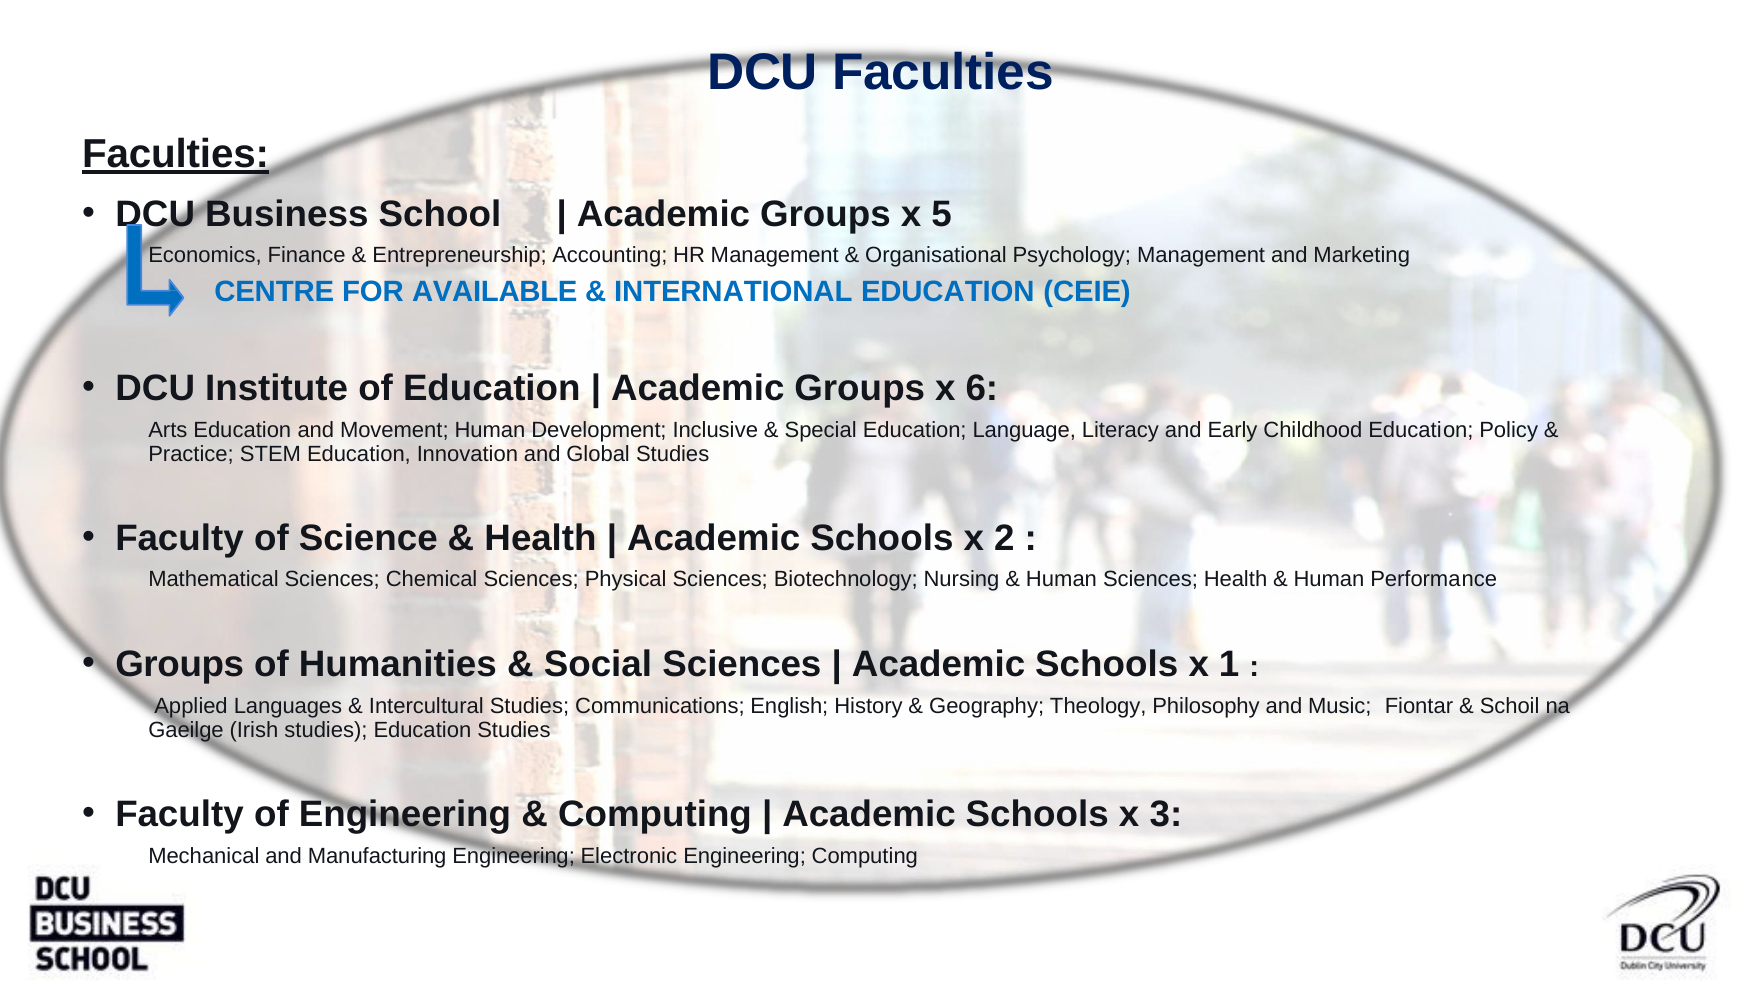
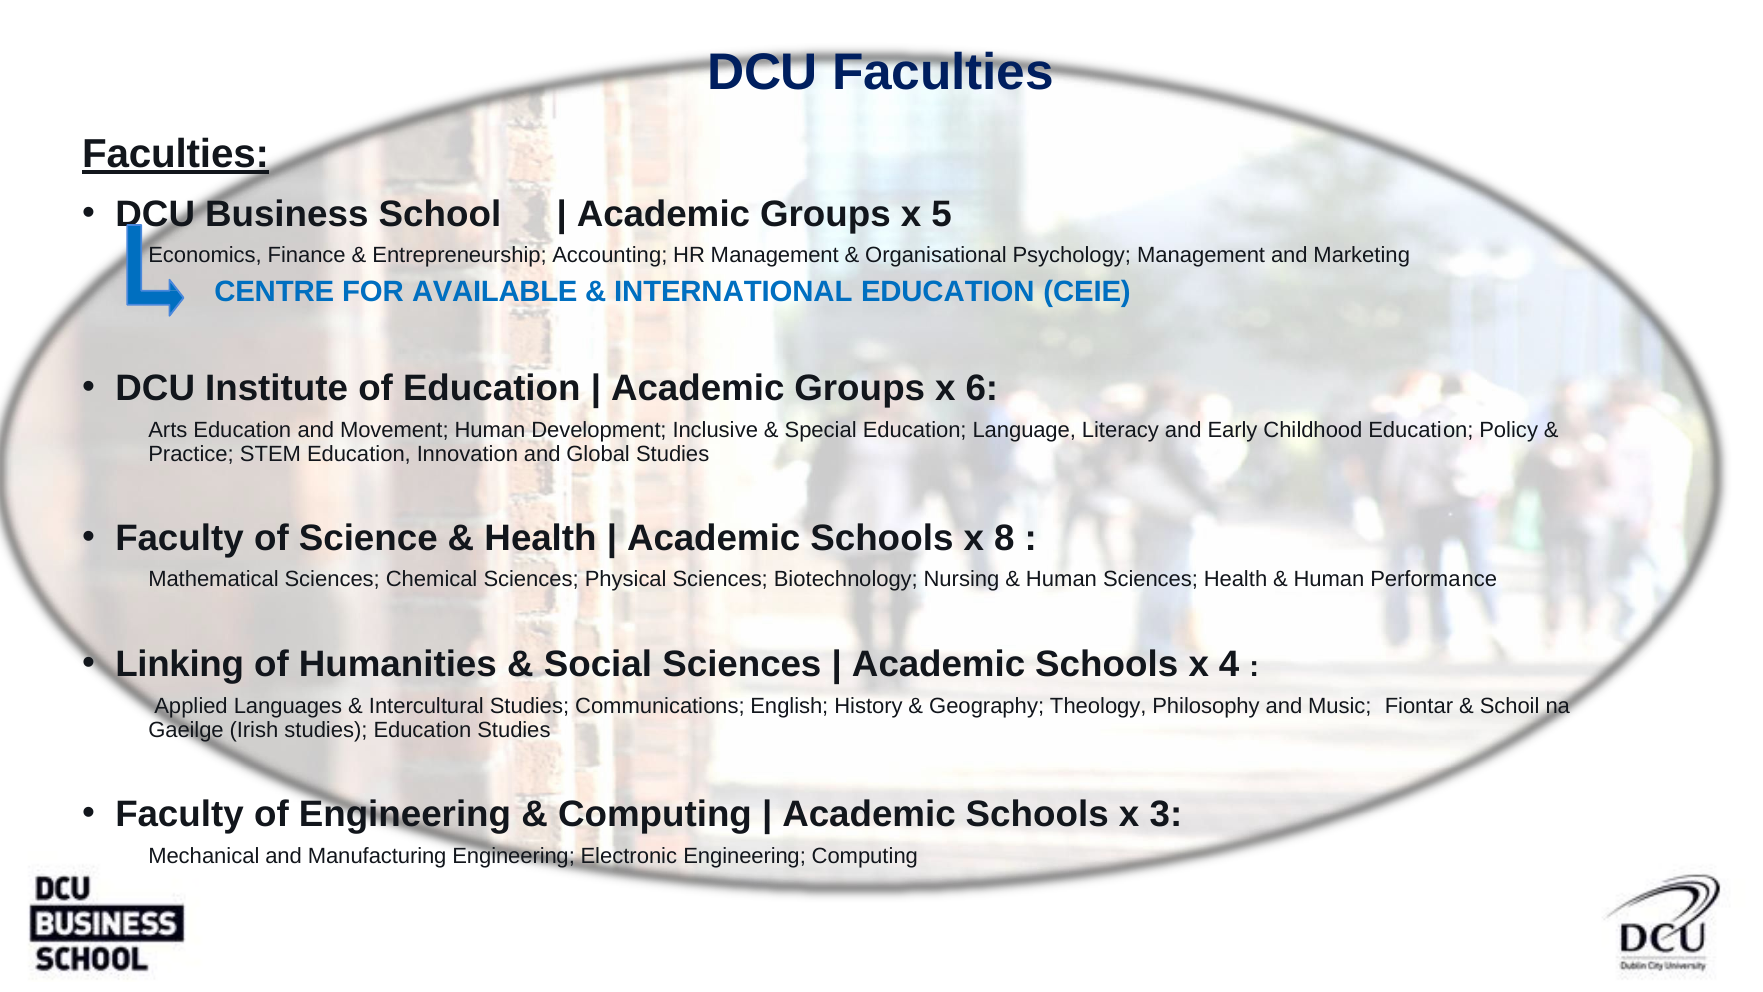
2: 2 -> 8 (1004, 538)
Groups: Groups -> Linking (180, 664)
1: 1 -> 4 (1229, 664)
